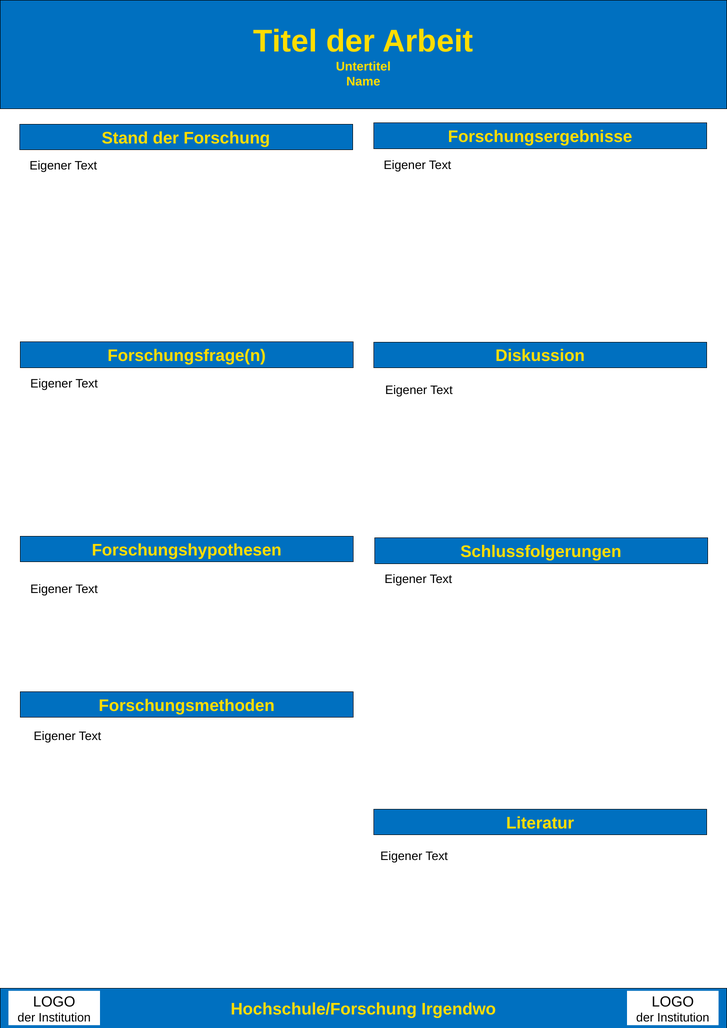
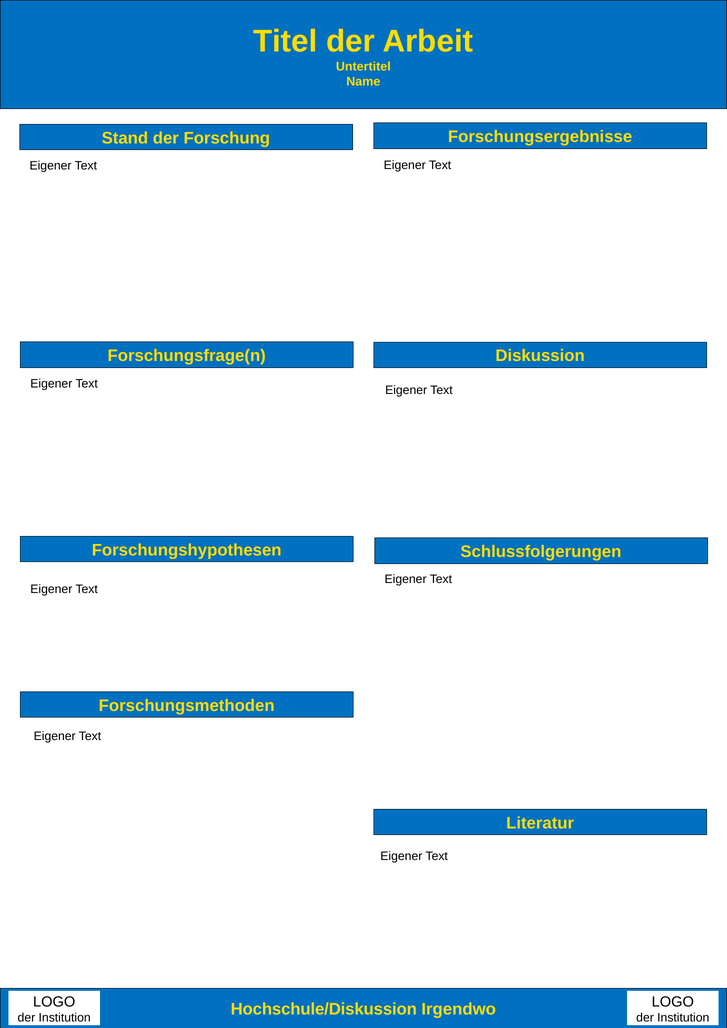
Hochschule/Forschung: Hochschule/Forschung -> Hochschule/Diskussion (324, 1009)
